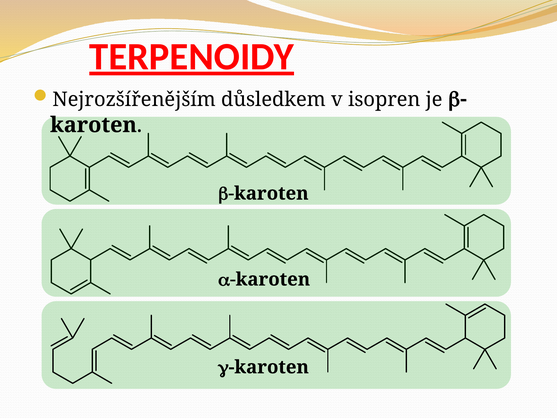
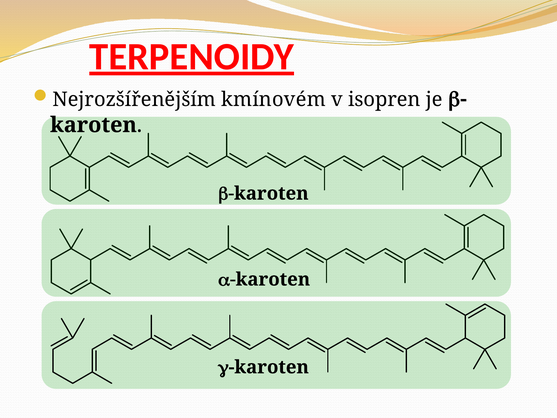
důsledkem: důsledkem -> kmínovém (273, 99)
